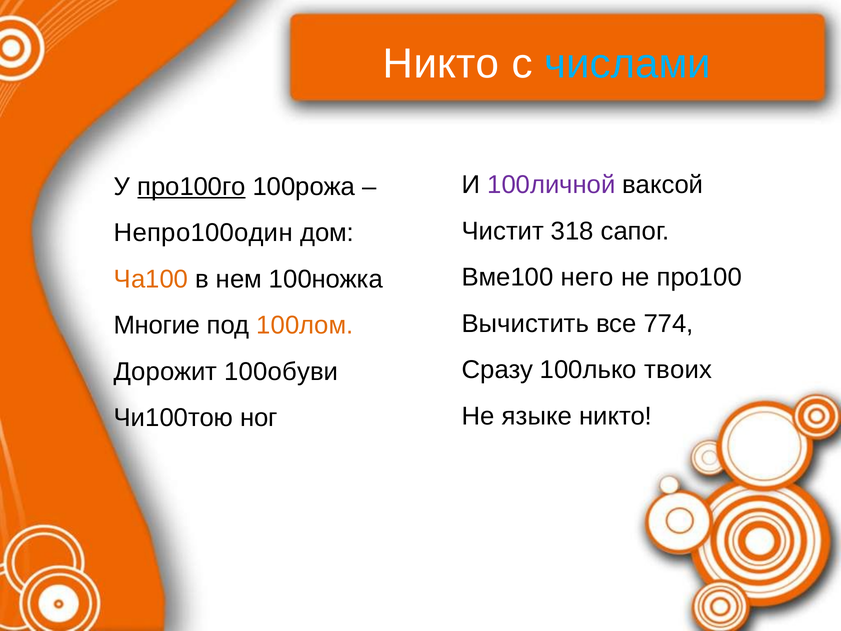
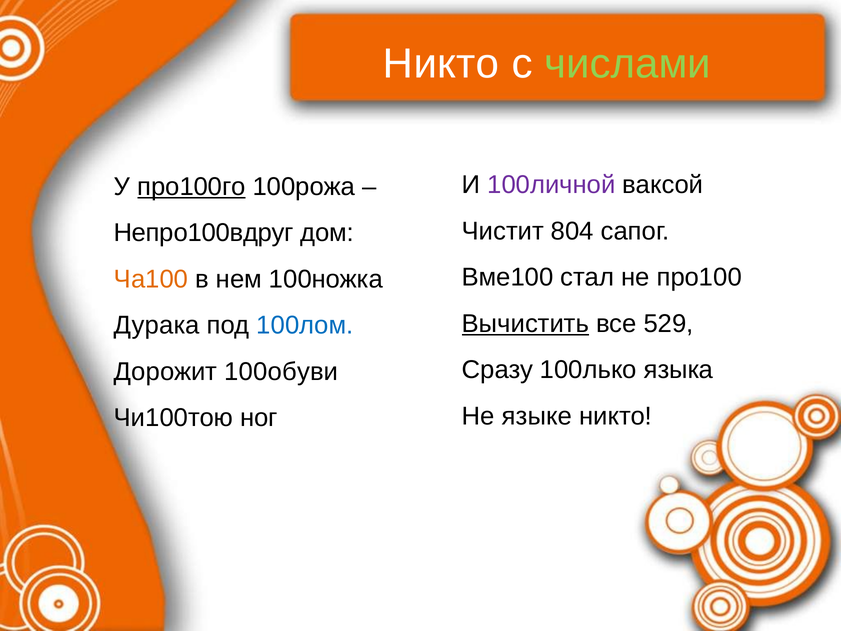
числами colour: light blue -> light green (628, 64)
318: 318 -> 804 (572, 231)
Непро100один: Непро100один -> Непро100вдруг (204, 233)
него: него -> стал (587, 277)
Вычистить underline: none -> present (525, 324)
774: 774 -> 529 (669, 324)
Многие: Многие -> Дурака (157, 325)
100лом colour: orange -> blue (305, 325)
твоих: твоих -> языка (678, 370)
